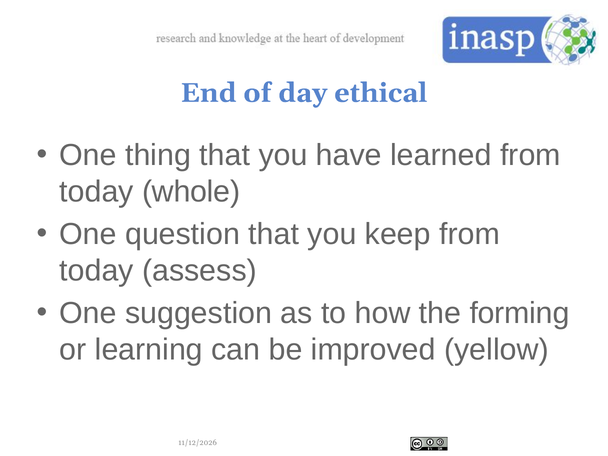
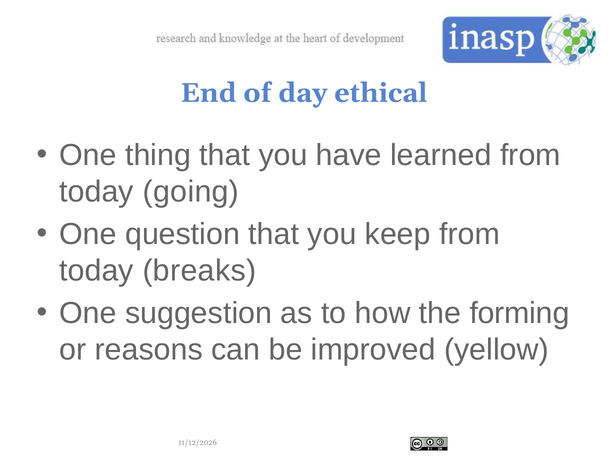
whole: whole -> going (191, 192)
assess: assess -> breaks (199, 271)
learning: learning -> reasons (149, 350)
